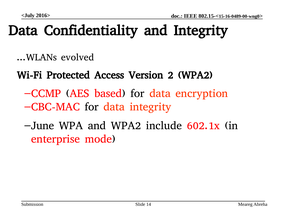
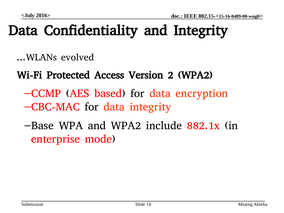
June: June -> Base (42, 126)
602.1x: 602.1x -> 882.1x (203, 126)
